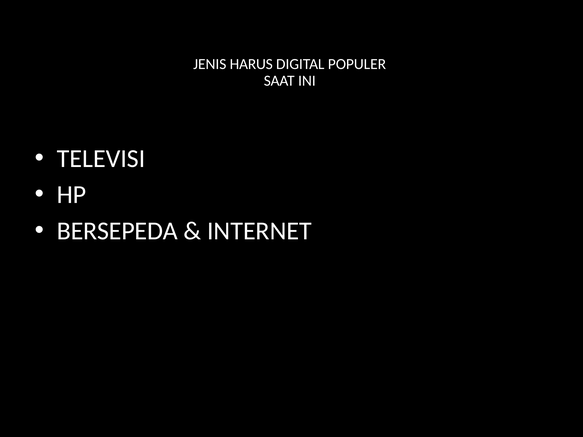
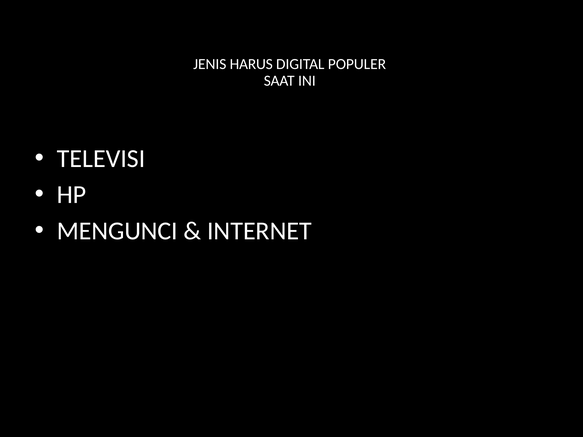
BERSEPEDA: BERSEPEDA -> MENGUNCI (117, 231)
